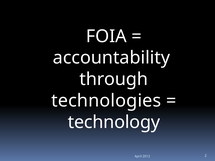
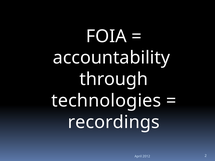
technology: technology -> recordings (114, 122)
